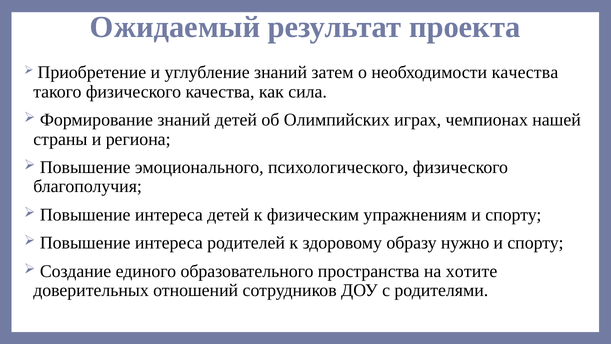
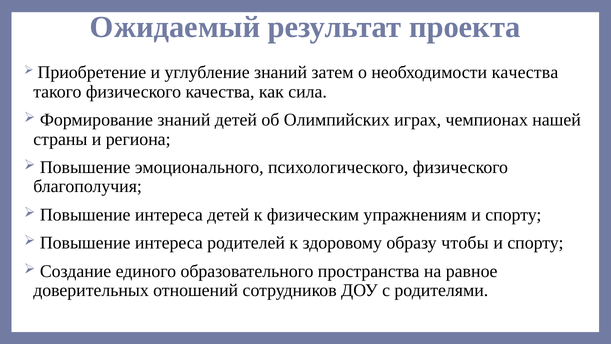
нужно: нужно -> чтобы (465, 243)
хотите: хотите -> равное (472, 271)
